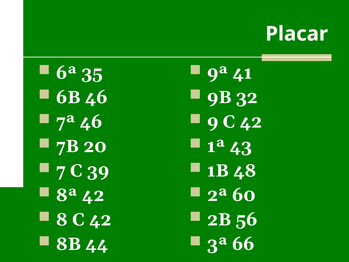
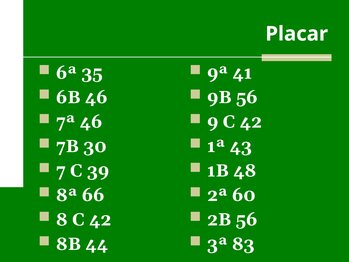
9B 32: 32 -> 56 (247, 97)
20: 20 -> 30 (95, 146)
8ª 42: 42 -> 66 (93, 195)
66: 66 -> 83 (243, 244)
